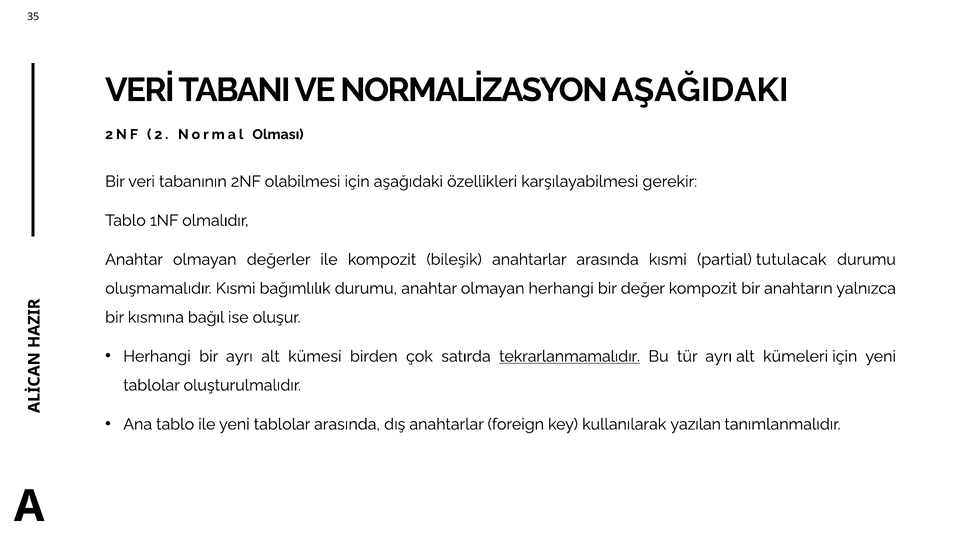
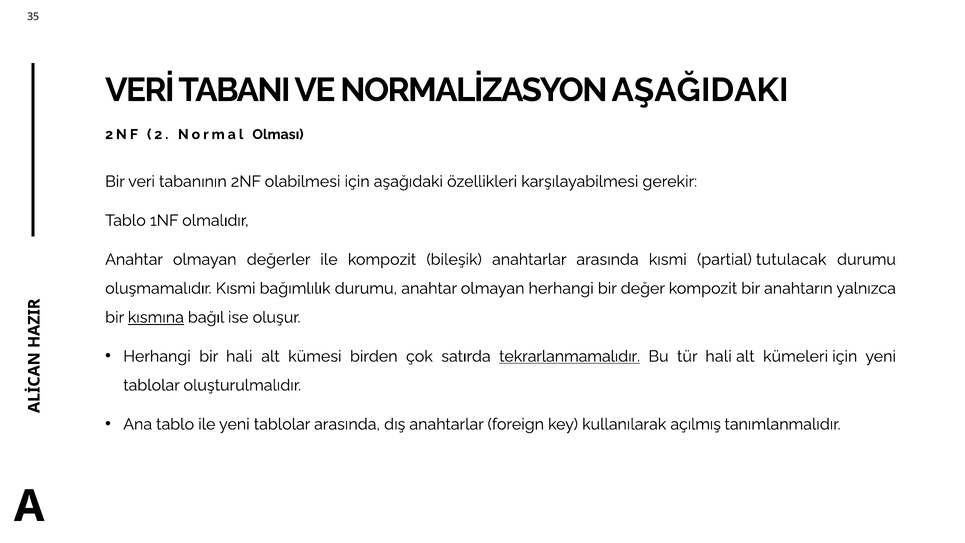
kısmına underline: none -> present (156, 317)
bir ayrı: ayrı -> hali (239, 356)
tür ayrı: ayrı -> hali (719, 356)
yazılan: yazılan -> açılmış (696, 424)
